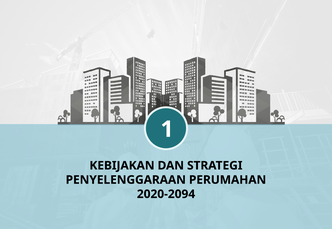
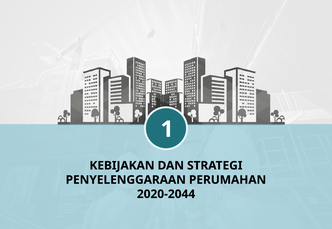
2020-2094: 2020-2094 -> 2020-2044 (166, 195)
